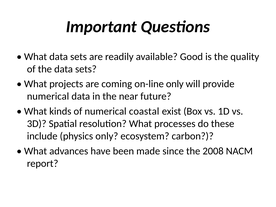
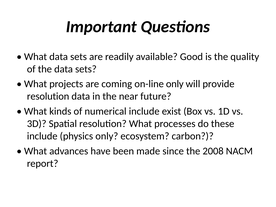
numerical: numerical -> resolution (48, 96)
numerical coastal: coastal -> include (144, 111)
